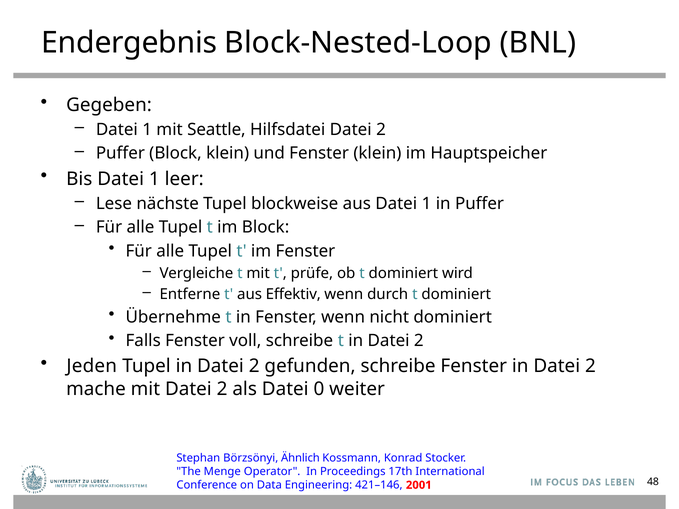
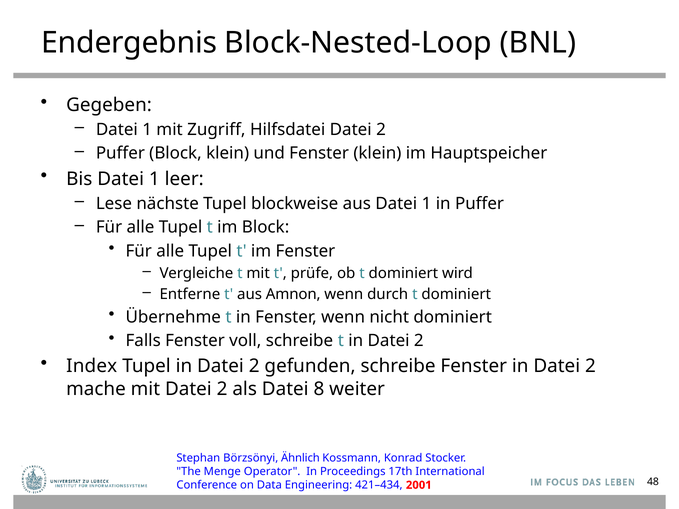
Seattle: Seattle -> Zugriff (216, 130)
Effektiv: Effektiv -> Amnon (293, 294)
Jeden: Jeden -> Index (92, 366)
0: 0 -> 8 (319, 389)
421–146: 421–146 -> 421–434 (379, 485)
